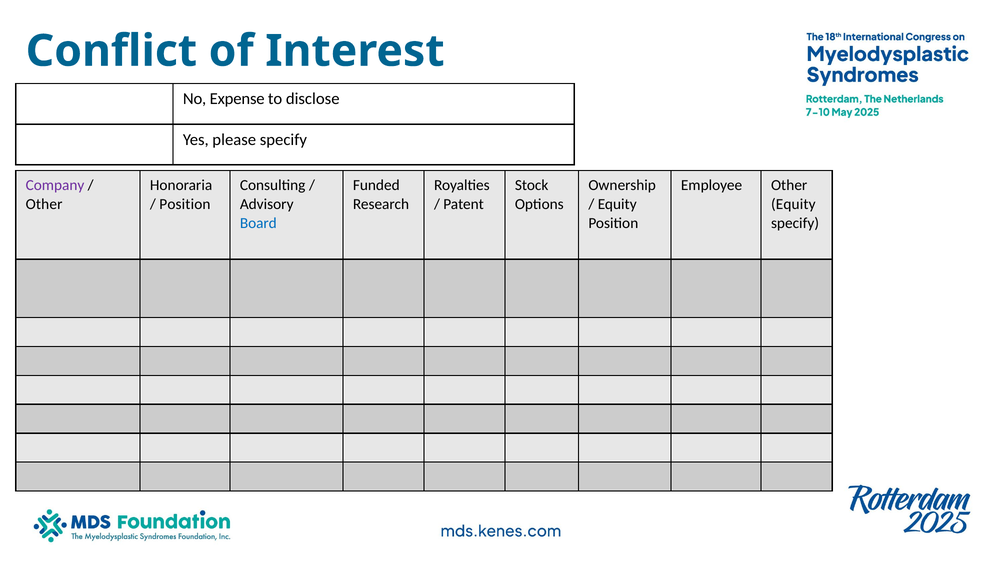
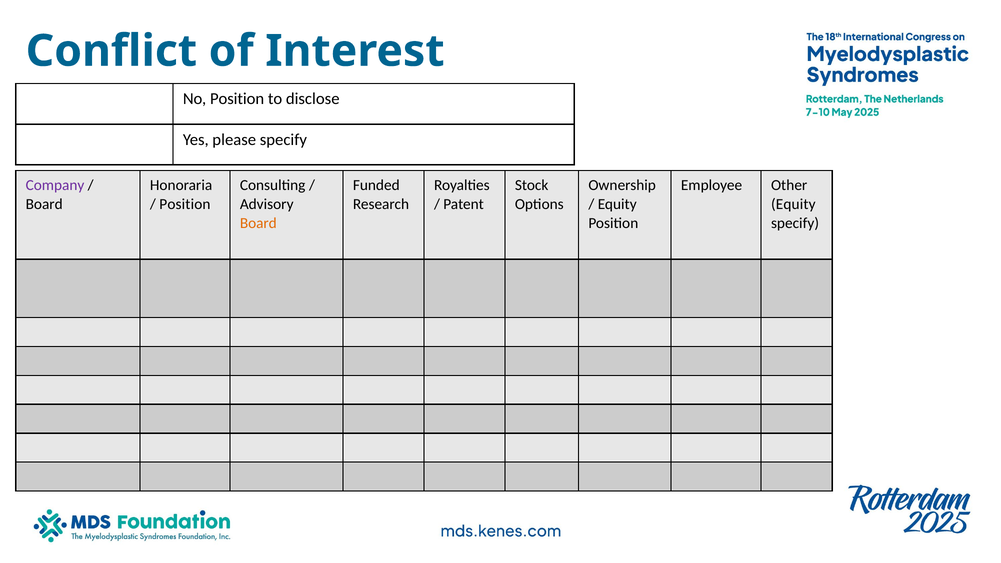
No Expense: Expense -> Position (237, 99)
Other: Other -> Board (44, 204)
Board colour: blue -> orange (258, 223)
